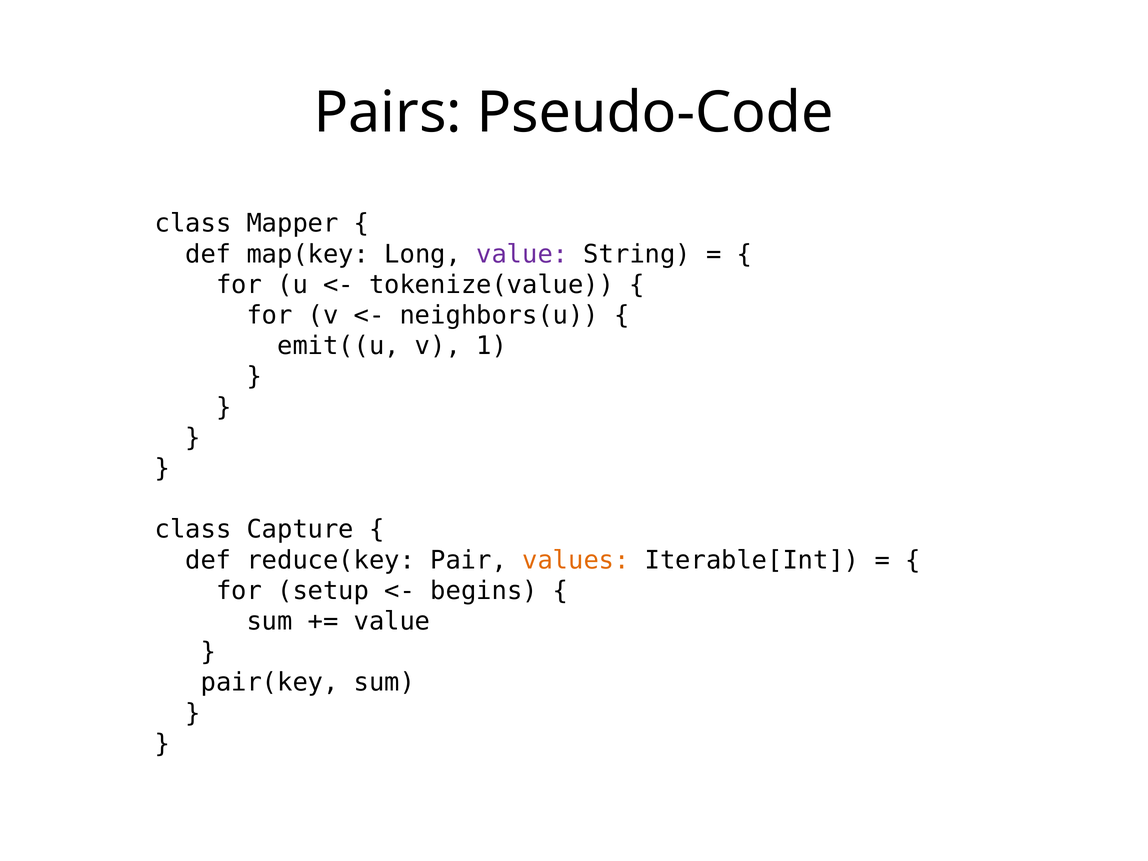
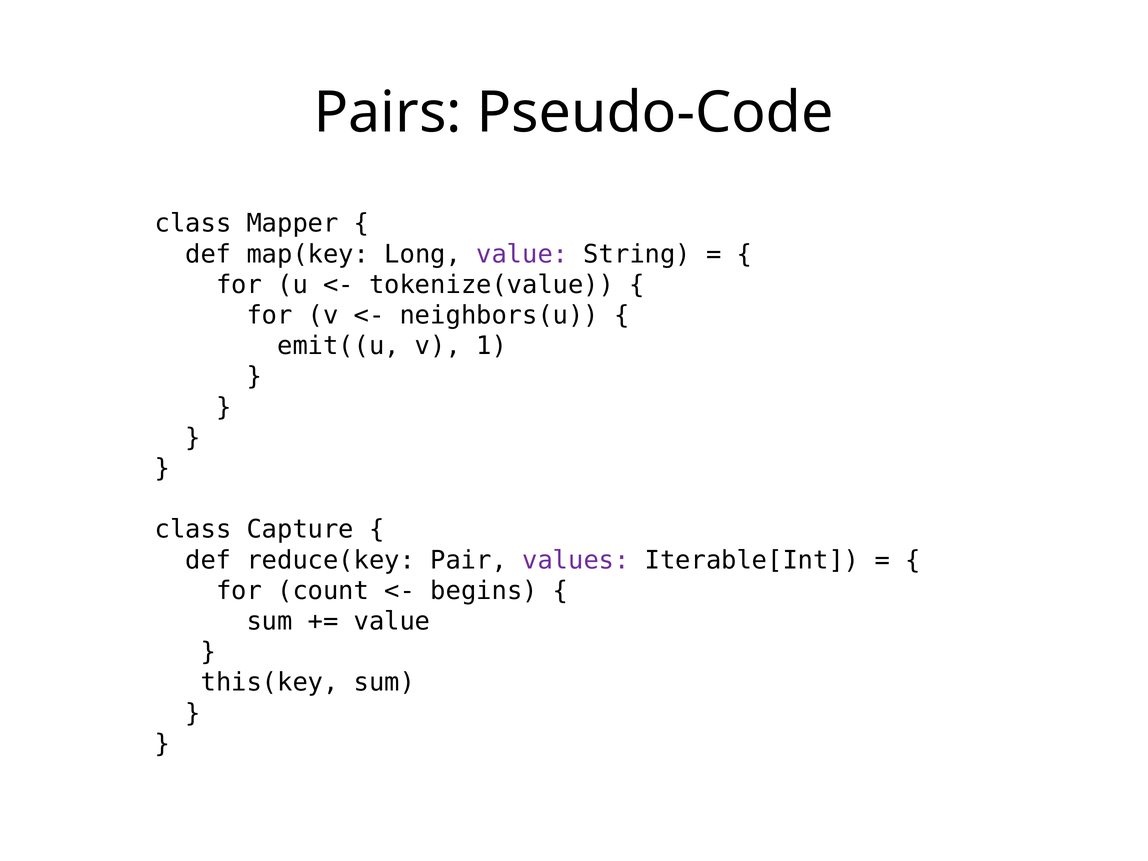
values colour: orange -> purple (576, 560)
setup: setup -> count (323, 591)
pair(key: pair(key -> this(key (270, 683)
